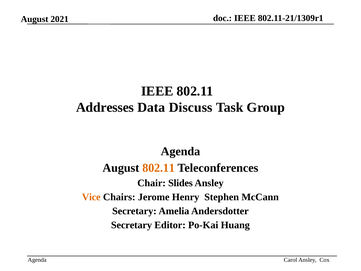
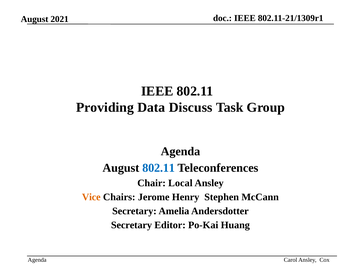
Addresses: Addresses -> Providing (105, 107)
802.11 colour: orange -> blue (159, 168)
Slides: Slides -> Local (180, 183)
